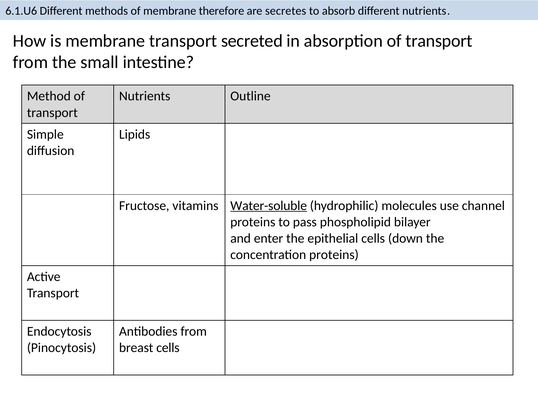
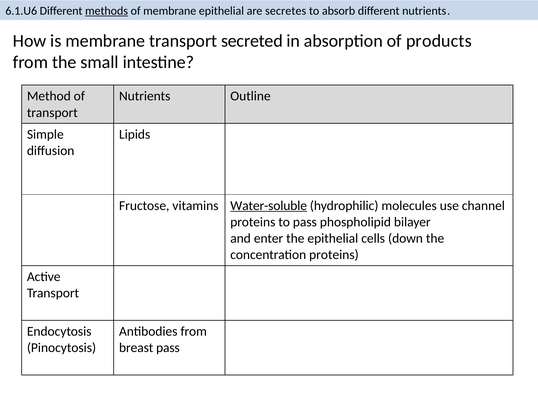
methods underline: none -> present (107, 11)
membrane therefore: therefore -> epithelial (221, 11)
absorption of transport: transport -> products (439, 41)
breast cells: cells -> pass (168, 347)
